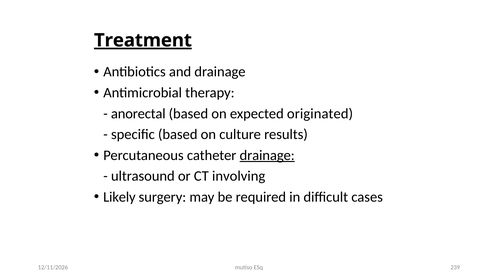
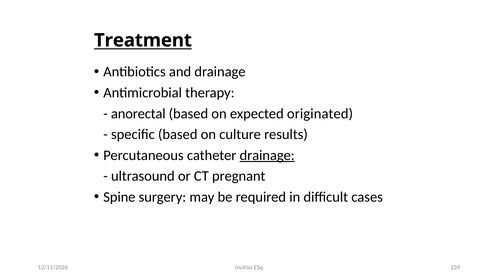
Treatment underline: present -> none (143, 40)
involving: involving -> pregnant (239, 176)
Likely: Likely -> Spine (119, 197)
